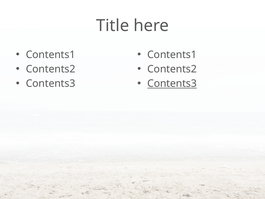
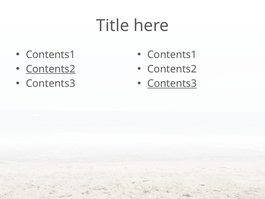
Contents2 underline: none -> present (51, 69)
